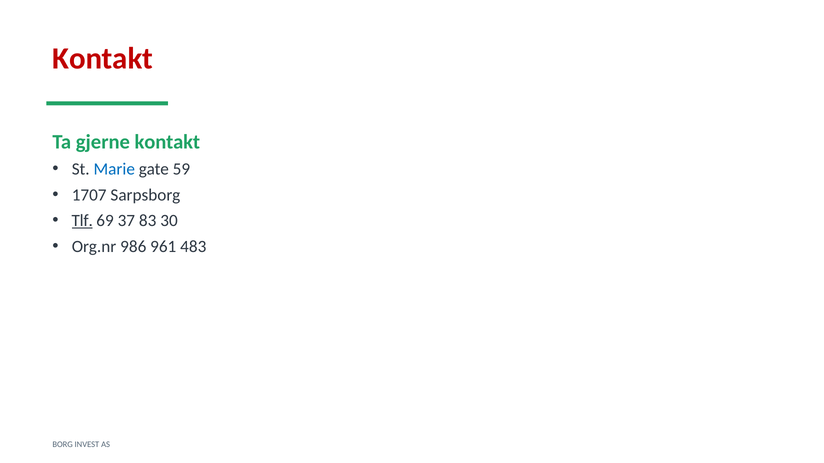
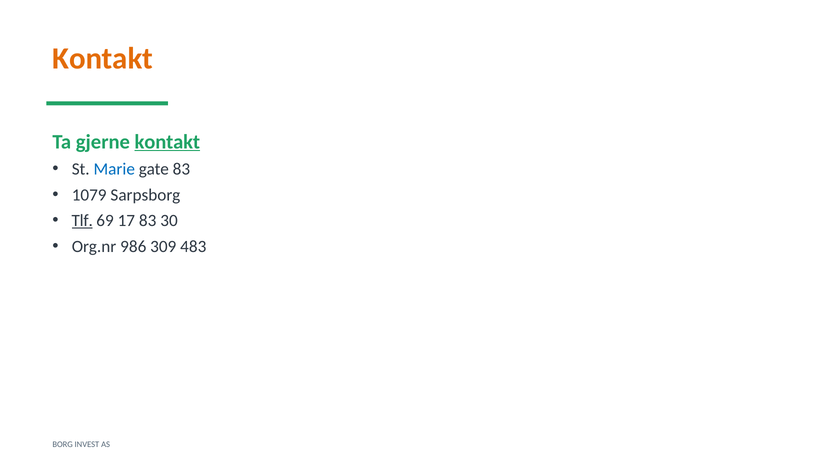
Kontakt colour: red -> orange (103, 59)
kontakt underline: none -> present (167, 142)
gate 59: 59 -> 83 (181, 169)
1707: 1707 -> 1079 (89, 195)
37: 37 -> 17 (126, 221)
961: 961 -> 309 (163, 247)
